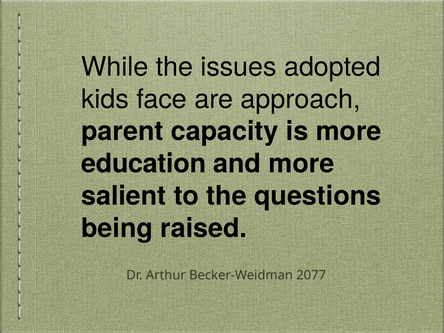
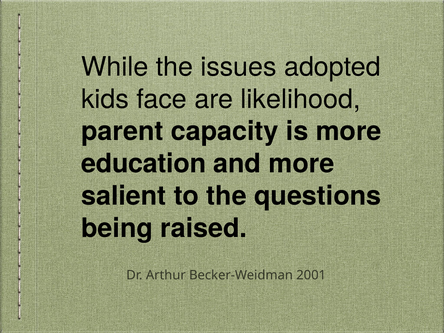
approach: approach -> likelihood (301, 99)
2077: 2077 -> 2001 (311, 275)
